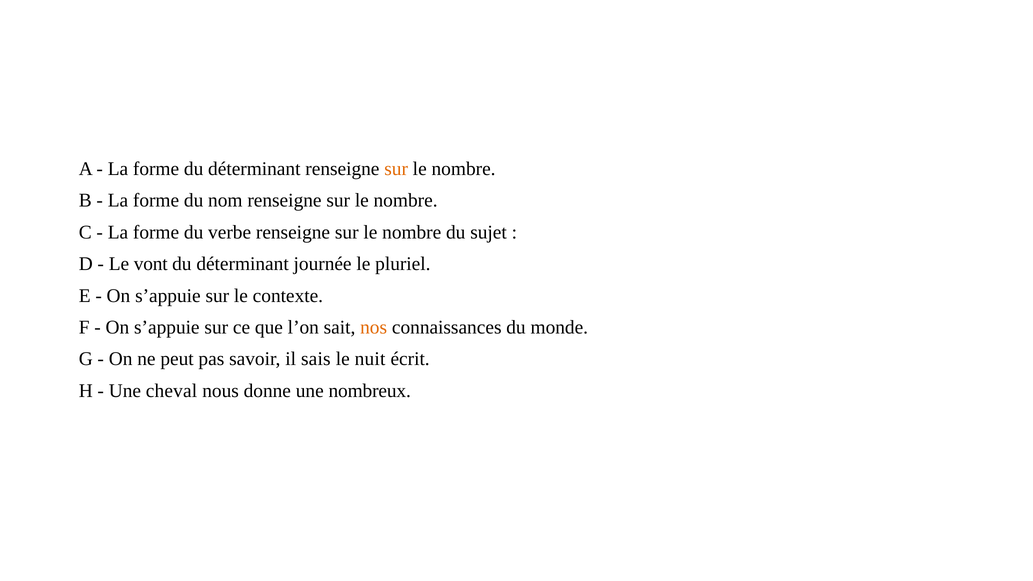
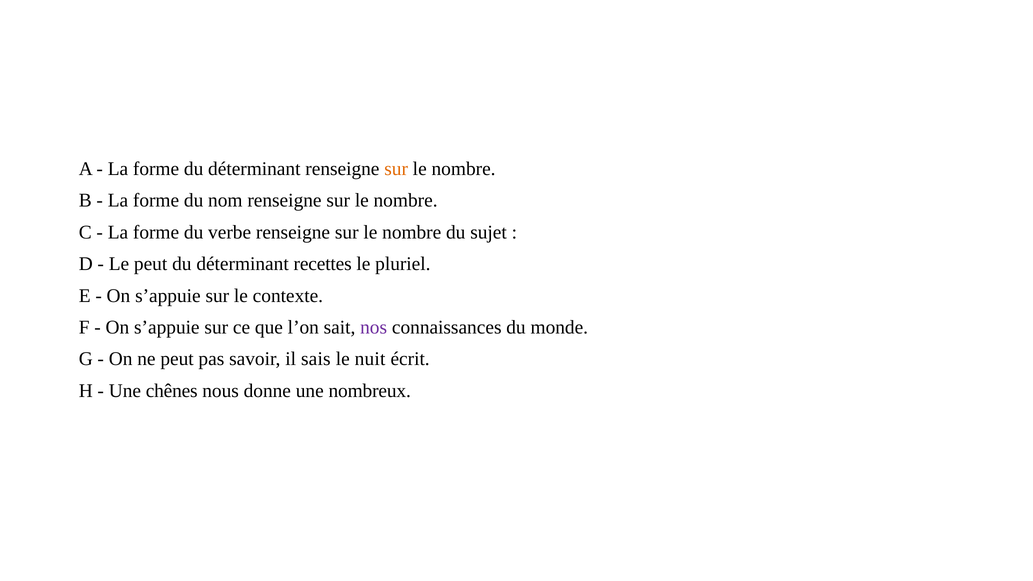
Le vont: vont -> peut (151, 264)
journée: journée -> recettes (323, 264)
nos colour: orange -> purple (374, 327)
cheval: cheval -> chênes (172, 391)
